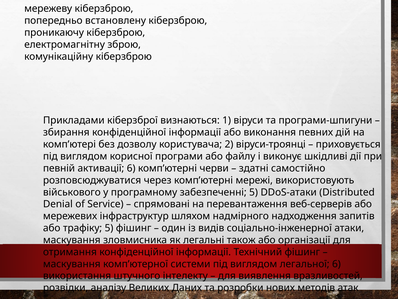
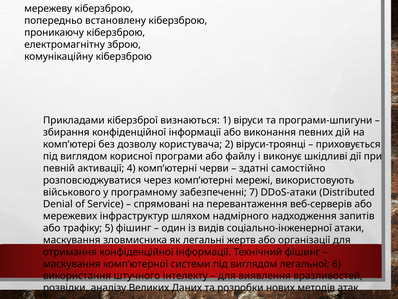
активації 6: 6 -> 4 (131, 168)
забезпеченні 5: 5 -> 7 (254, 192)
також: також -> жертв (241, 240)
